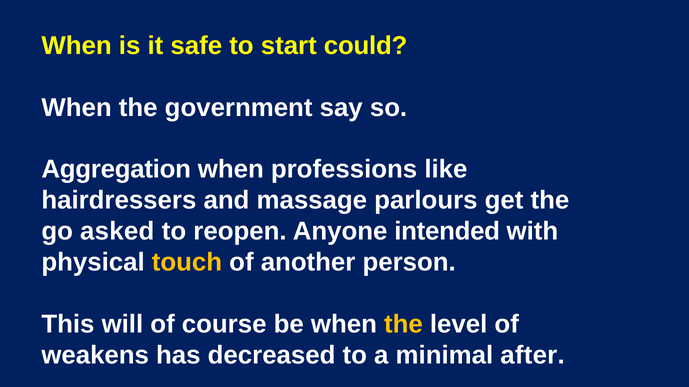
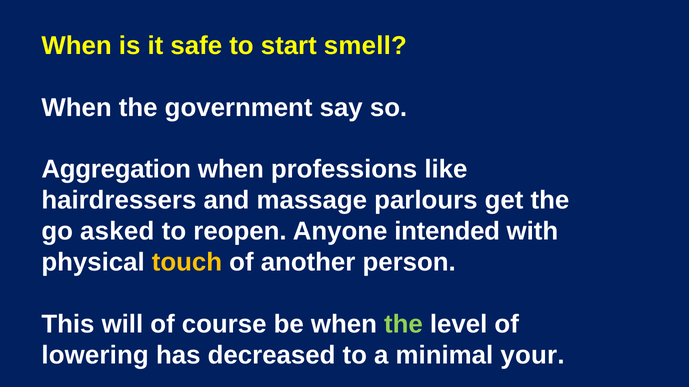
could: could -> smell (365, 46)
the colour: yellow -> light green (403, 325)
weakens: weakens -> lowering (95, 356)
after: after -> your (532, 356)
